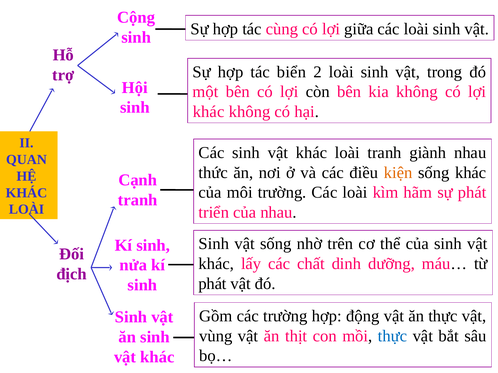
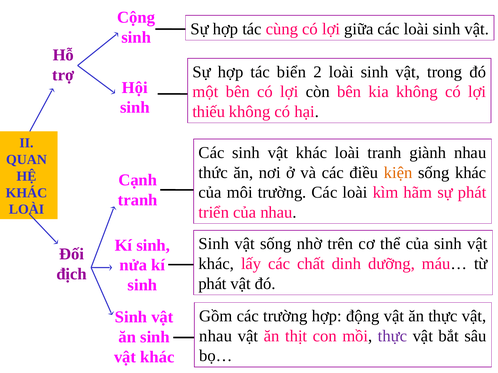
khác: khác -> thiếu (209, 112)
vùng: vùng -> nhau (216, 336)
thực colour: blue -> purple (393, 336)
